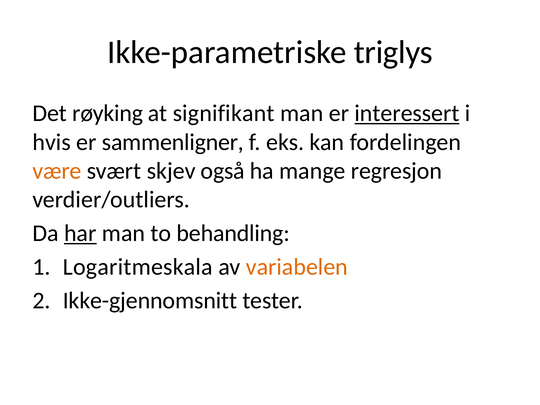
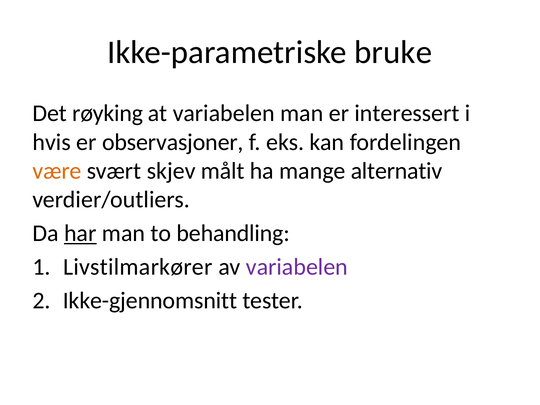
triglys: triglys -> bruke (393, 52)
at signifikant: signifikant -> variabelen (224, 113)
interessert underline: present -> none (407, 113)
sammenligner: sammenligner -> observasjoner (173, 142)
også: også -> målt (223, 171)
regresjon: regresjon -> alternativ (397, 171)
Logaritmeskala: Logaritmeskala -> Livstilmarkører (138, 267)
variabelen colour: orange -> purple (297, 267)
